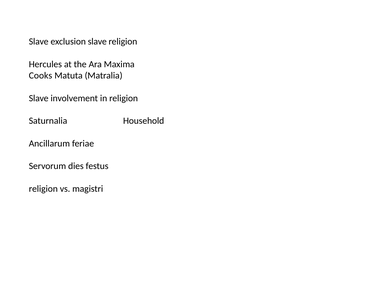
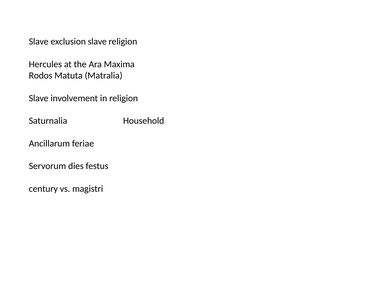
Cooks: Cooks -> Rodos (41, 75)
religion: religion -> century (43, 189)
